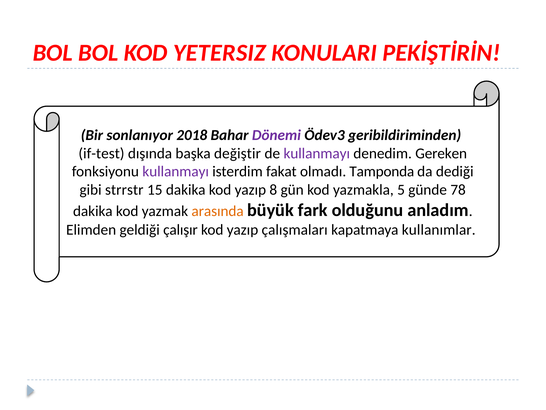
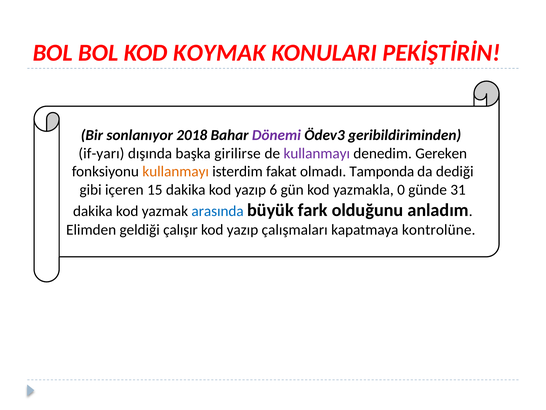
YETERSIZ: YETERSIZ -> KOYMAK (219, 53)
if-test: if-test -> if-yarı (101, 153)
değiştir: değiştir -> girilirse (237, 153)
kullanmayı colour: purple -> orange (176, 171)
strrstr: strrstr -> içeren (124, 190)
8: 8 -> 6 (273, 190)
5: 5 -> 0 (401, 190)
78: 78 -> 31 (458, 190)
arasında colour: orange -> blue (218, 211)
kullanımlar: kullanımlar -> kontrolüne (439, 230)
